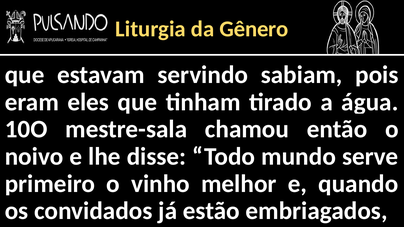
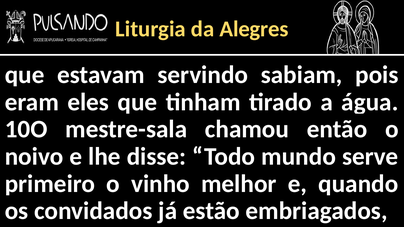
Gênero: Gênero -> Alegres (254, 29)
